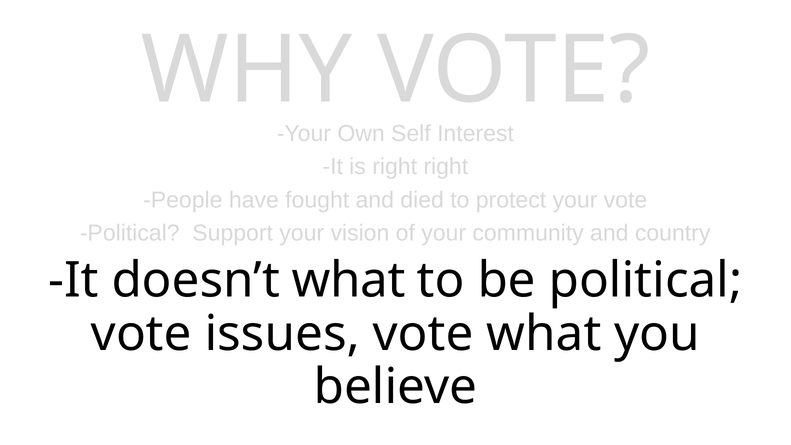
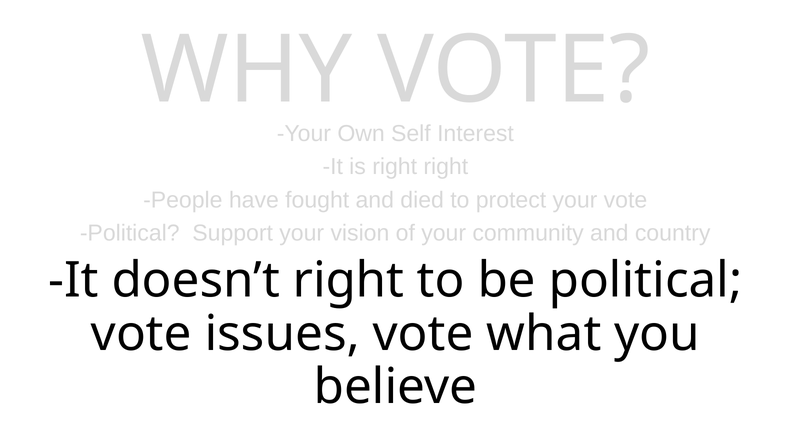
doesn’t what: what -> right (349, 280)
